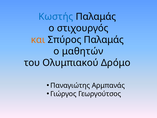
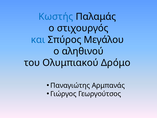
και colour: orange -> blue (38, 40)
Σπύρος Παλαμάς: Παλαμάς -> Μεγάλου (104, 40)
μαθητών: μαθητών -> αληθινού (83, 51)
